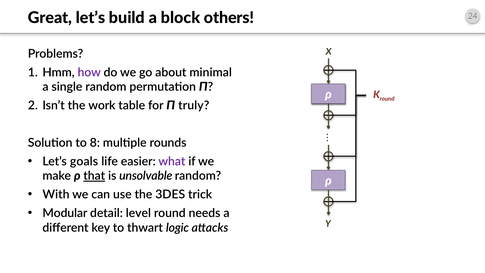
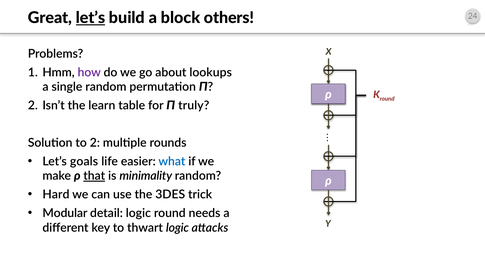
let’s underline: none -> present (91, 18)
minimal: minimal -> lookups (211, 72)
work: work -> learn (102, 106)
to 8: 8 -> 2 (95, 143)
what colour: purple -> blue (172, 161)
unsolvable: unsolvable -> minimality (146, 176)
With: With -> Hard (56, 194)
detail level: level -> logic (138, 213)
